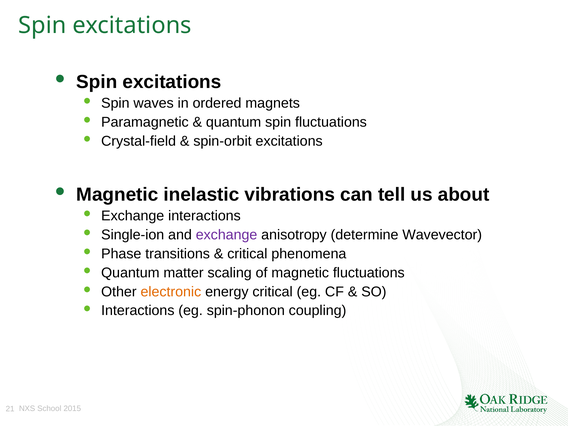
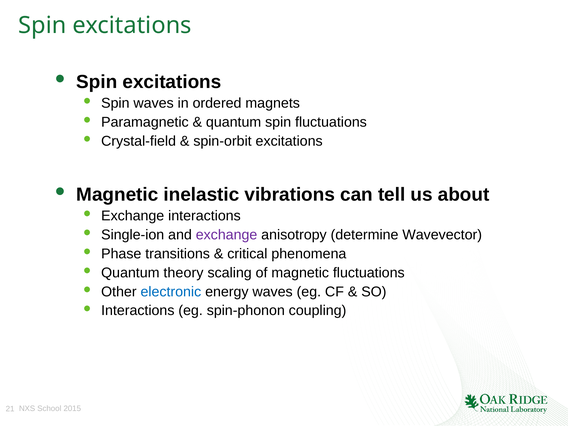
matter: matter -> theory (183, 273)
electronic colour: orange -> blue (171, 292)
energy critical: critical -> waves (273, 292)
